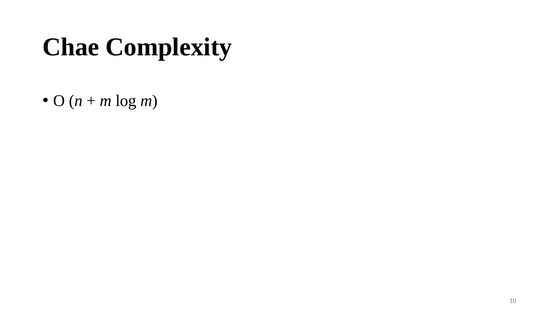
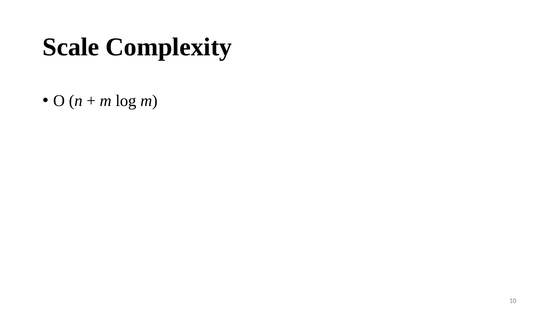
Chae: Chae -> Scale (71, 47)
